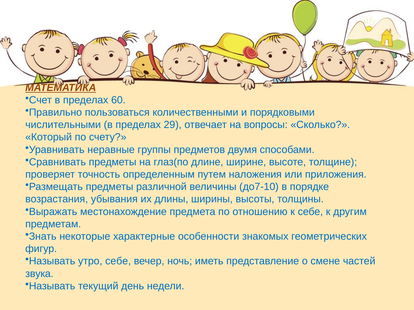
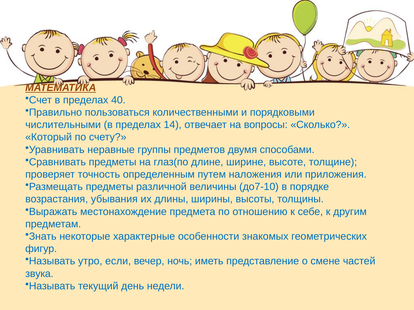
60: 60 -> 40 (118, 100)
29: 29 -> 14 (173, 125)
утро себе: себе -> если (118, 262)
